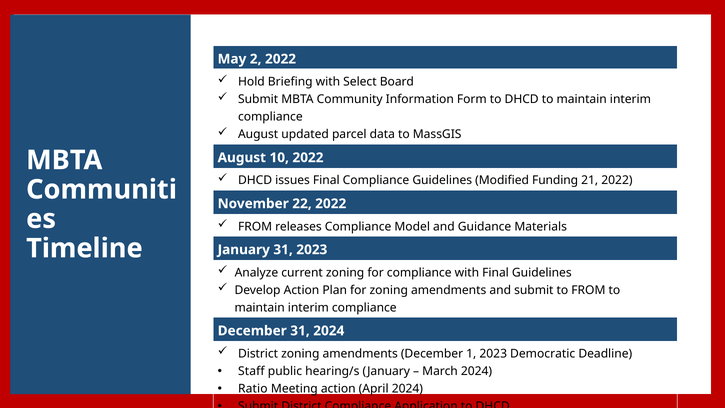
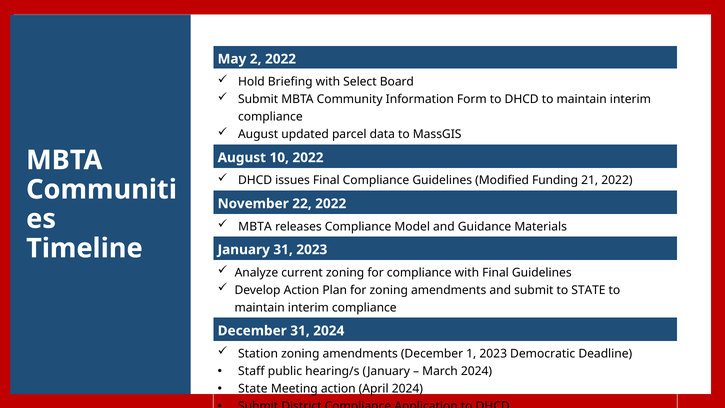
FROM: FROM -> MBTA (255, 226)
to FROM: FROM -> STATE (588, 290)
District: District -> Station (258, 353)
Ratio: Ratio -> State (253, 389)
